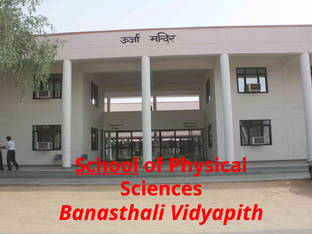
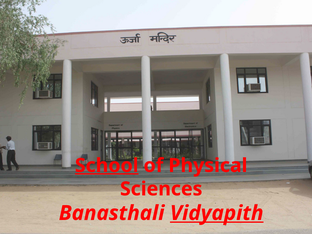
Vidyapith underline: none -> present (217, 213)
